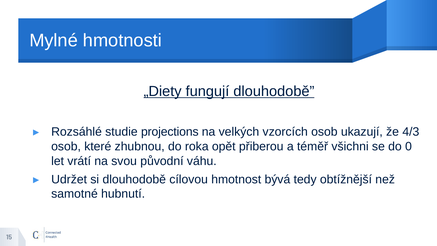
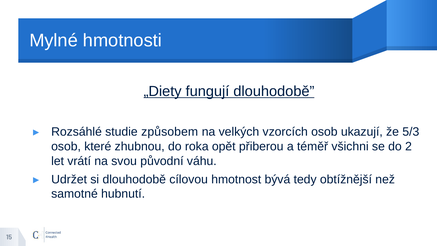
projections: projections -> způsobem (170, 132)
4/3: 4/3 -> 5/3 (411, 132)
0: 0 -> 2 (408, 146)
